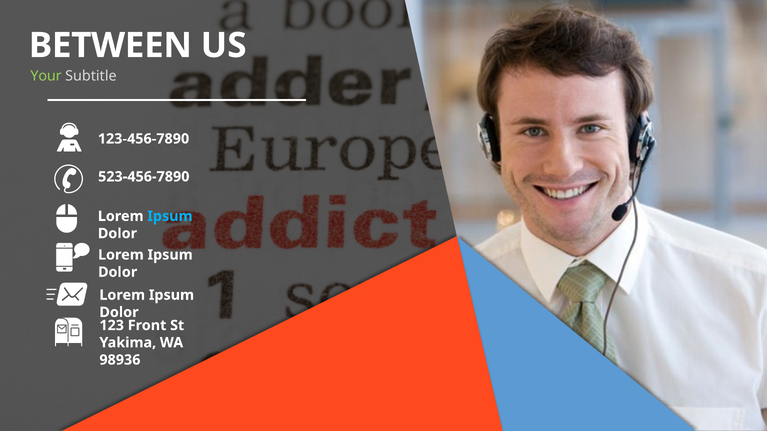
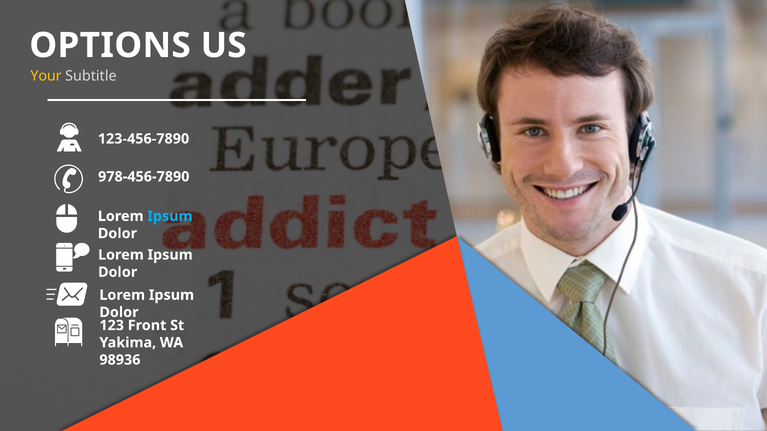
BETWEEN: BETWEEN -> OPTIONS (110, 46)
Your colour: light green -> yellow (46, 76)
523-456-7890: 523-456-7890 -> 978-456-7890 (144, 177)
